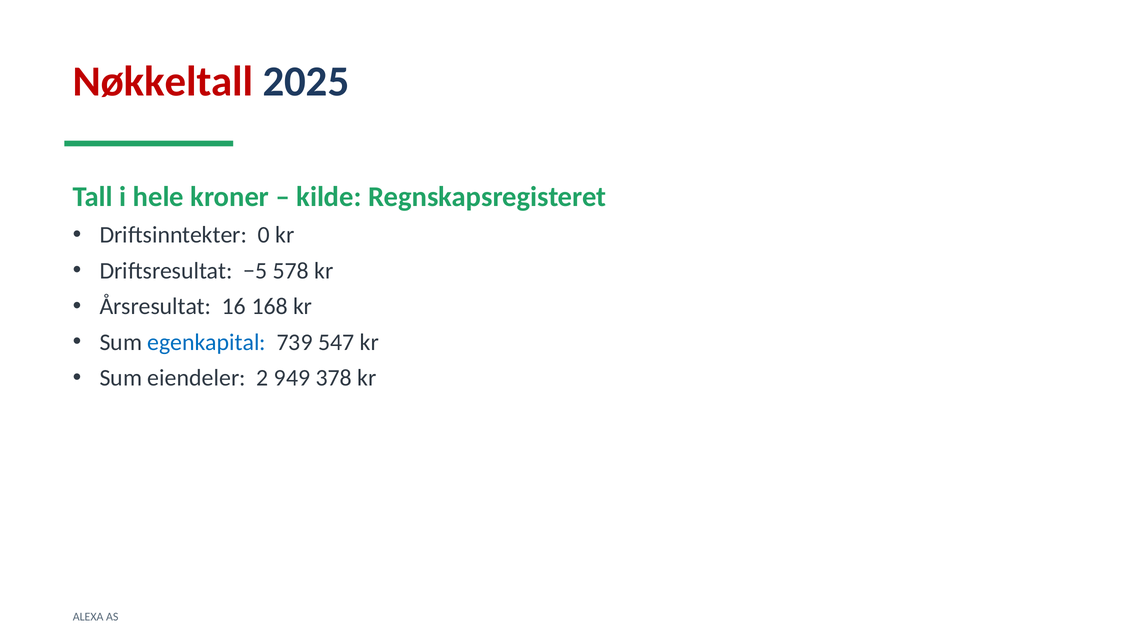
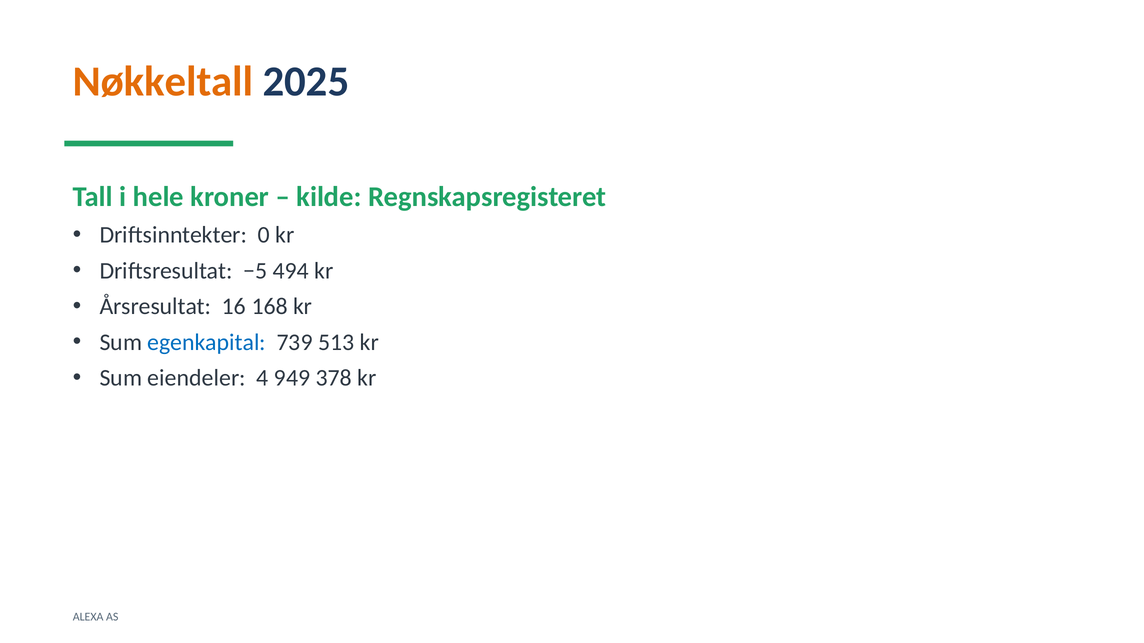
Nøkkeltall colour: red -> orange (163, 82)
578: 578 -> 494 (291, 271)
547: 547 -> 513 (336, 343)
2: 2 -> 4 (263, 378)
